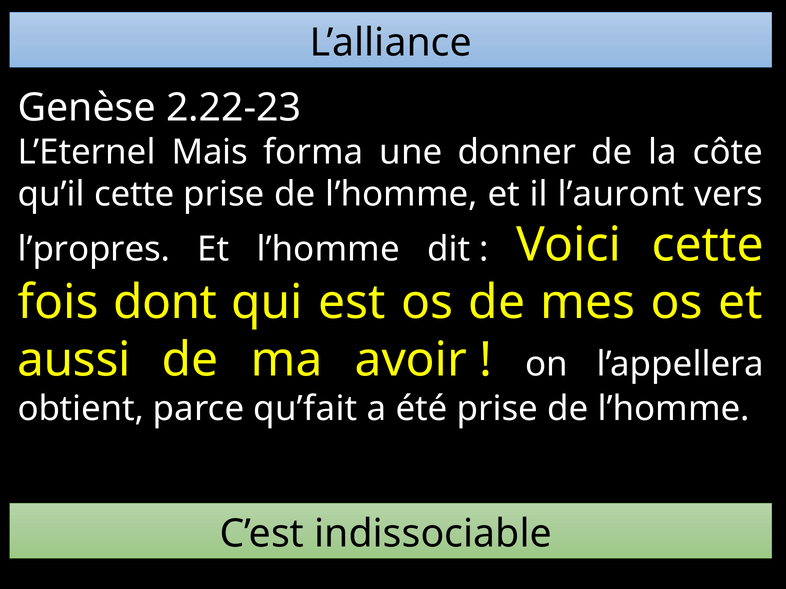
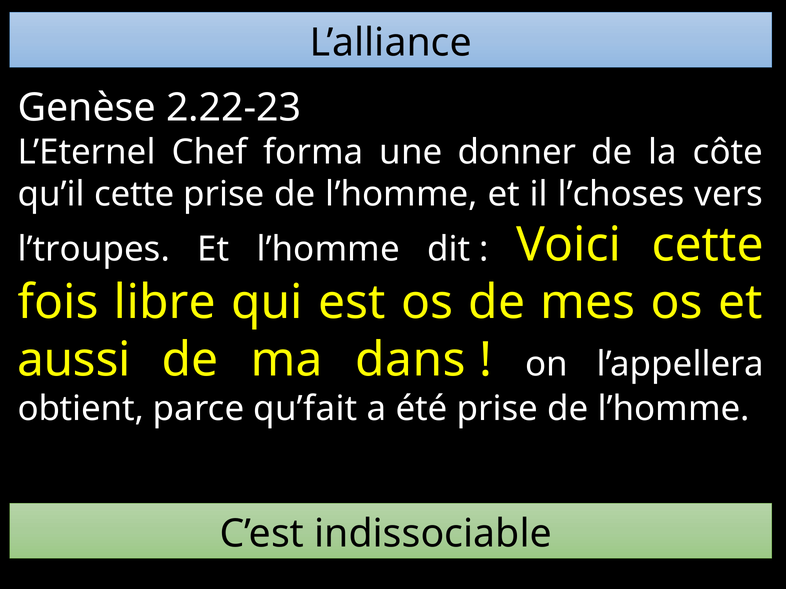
Mais: Mais -> Chef (210, 152)
l’auront: l’auront -> l’choses (621, 194)
l’propres: l’propres -> l’troupes (94, 249)
dont: dont -> libre (165, 303)
avoir: avoir -> dans (411, 360)
